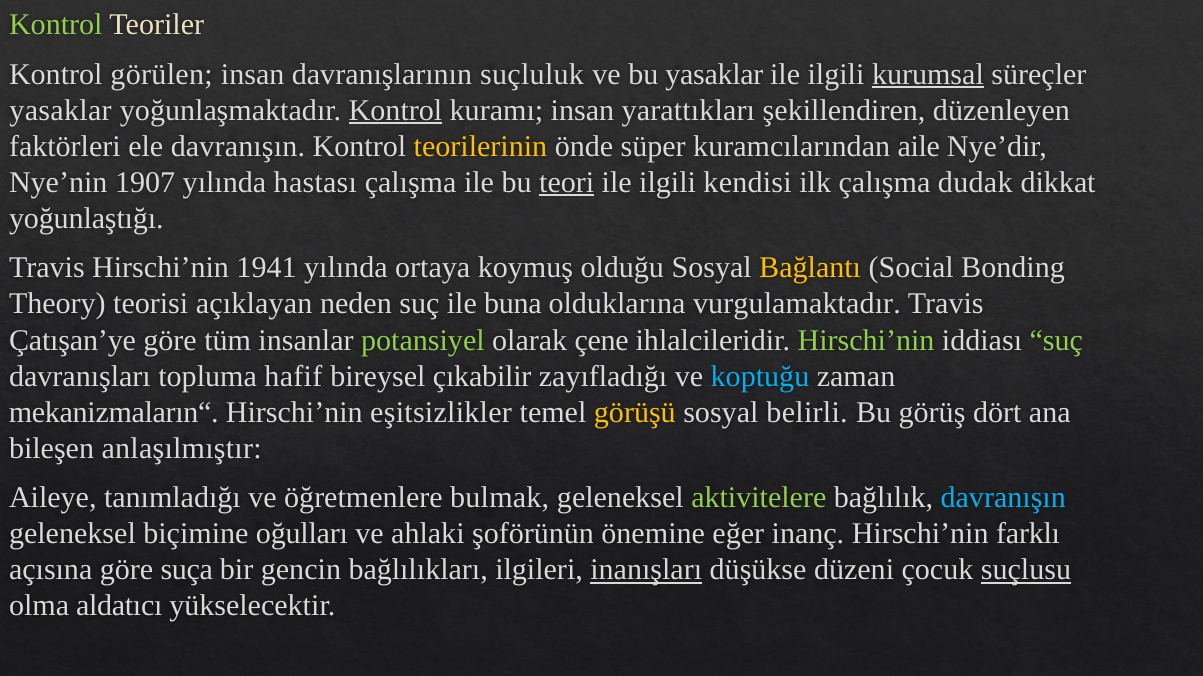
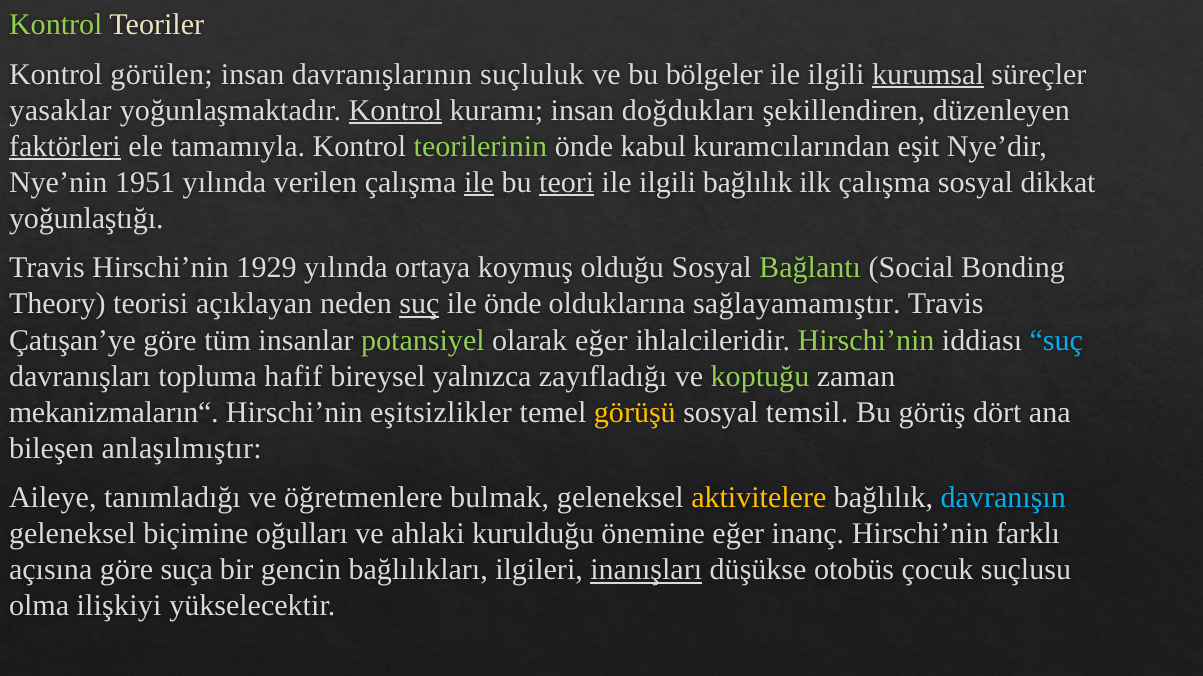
bu yasaklar: yasaklar -> bölgeler (714, 74)
yarattıkları: yarattıkları -> doğdukları (688, 110)
faktörleri underline: none -> present (65, 146)
ele davranışın: davranışın -> tamamıyla (238, 146)
teorilerinin colour: yellow -> light green (480, 146)
süper: süper -> kabul (653, 146)
aile: aile -> eşit (919, 146)
1907: 1907 -> 1951 (145, 183)
hastası: hastası -> verilen (315, 183)
ile underline: none -> present (479, 183)
ilgili kendisi: kendisi -> bağlılık (748, 183)
çalışma dudak: dudak -> sosyal (975, 183)
1941: 1941 -> 1929 (267, 268)
Bağlantı colour: yellow -> light green (810, 268)
suç underline: none -> present (419, 304)
ile buna: buna -> önde (513, 304)
vurgulamaktadır: vurgulamaktadır -> sağlayamamıştır (797, 304)
olarak çene: çene -> eğer (601, 340)
suç colour: light green -> light blue (1056, 340)
çıkabilir: çıkabilir -> yalnızca (482, 377)
koptuğu colour: light blue -> light green (760, 377)
belirli: belirli -> temsil (807, 413)
aktivitelere colour: light green -> yellow (759, 498)
şoförünün: şoförünün -> kurulduğu (533, 534)
düzeni: düzeni -> otobüs (854, 571)
suçlusu underline: present -> none (1026, 571)
aldatıcı: aldatıcı -> ilişkiyi (119, 607)
